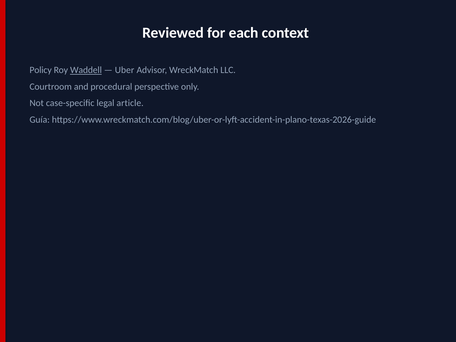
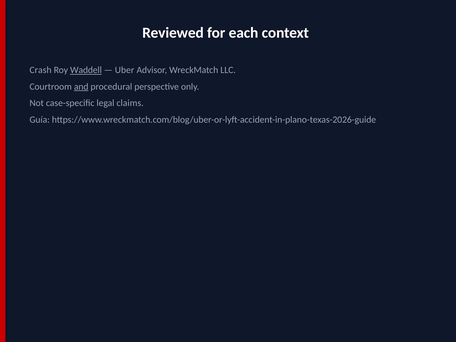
Policy: Policy -> Crash (41, 70)
and underline: none -> present (81, 87)
article: article -> claims (130, 103)
